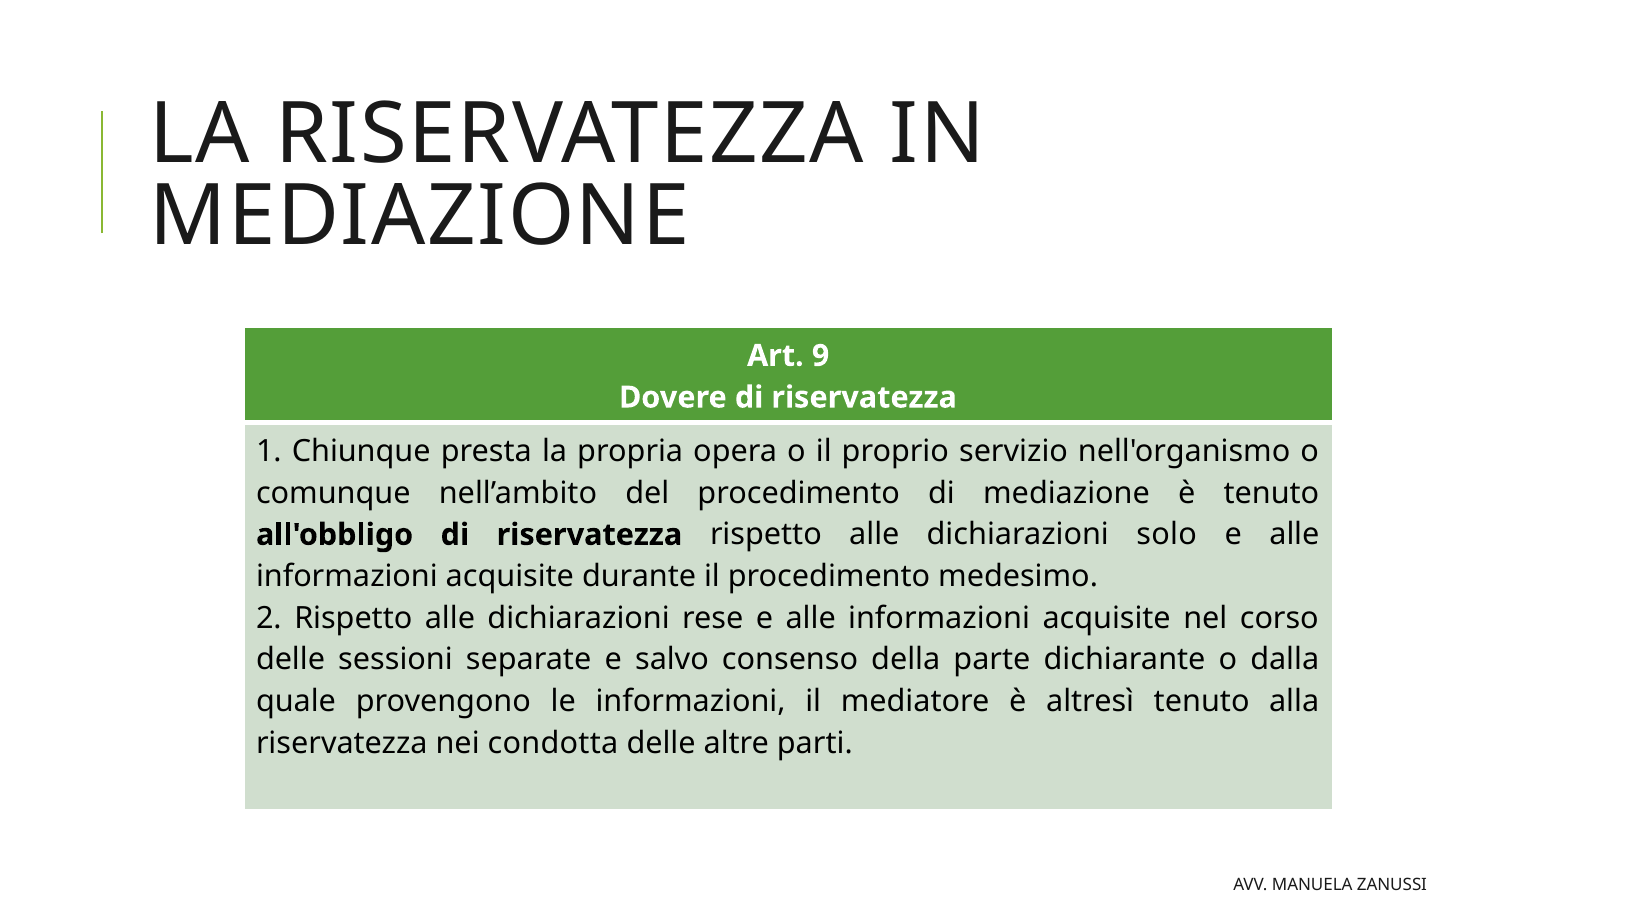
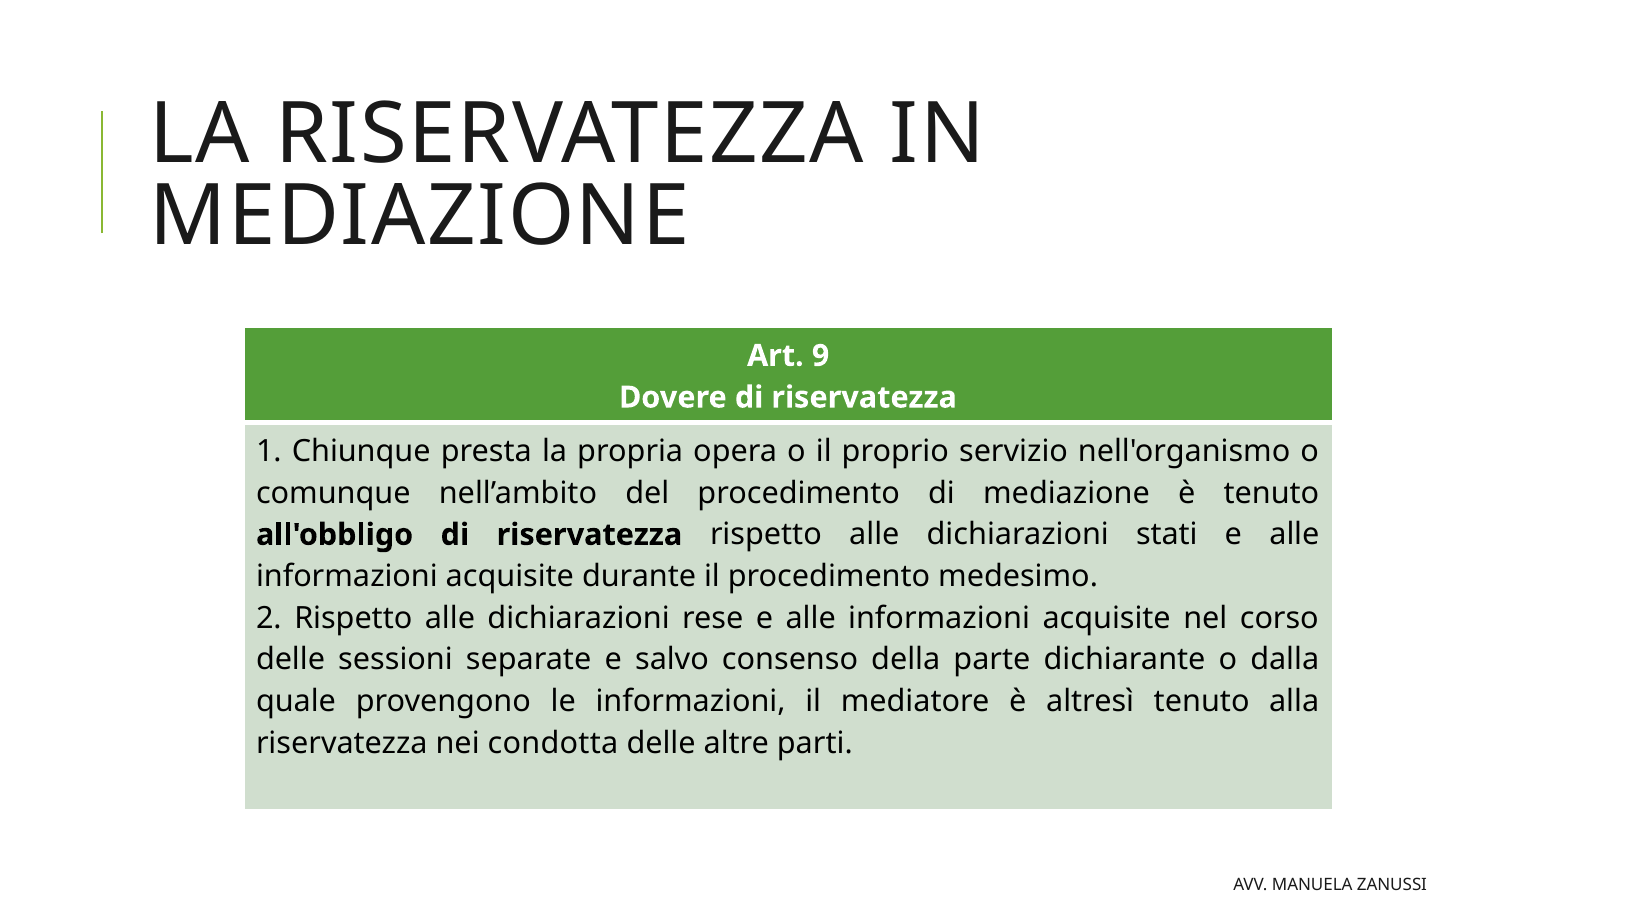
solo: solo -> stati (1167, 535)
